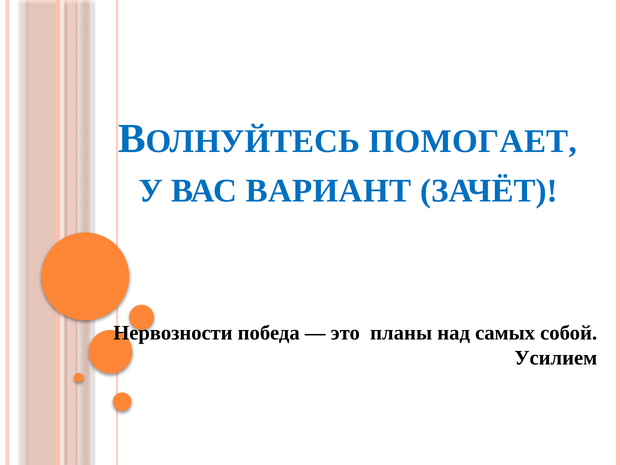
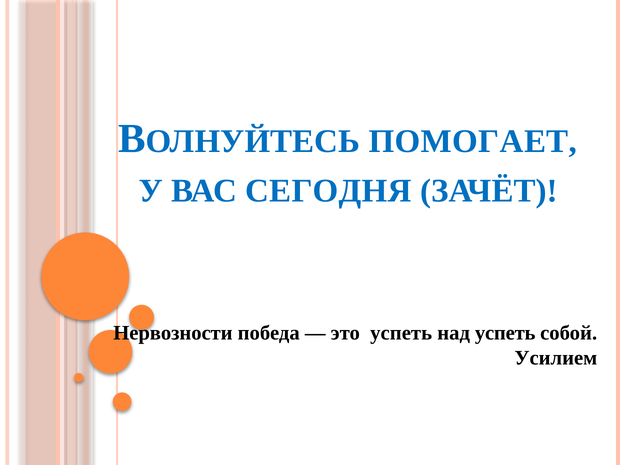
ВАРИАНТ: ВАРИАНТ -> СЕГОДНЯ (328, 191)
это планы: планы -> успеть (401, 333)
над самых: самых -> успеть (505, 333)
